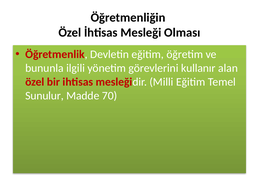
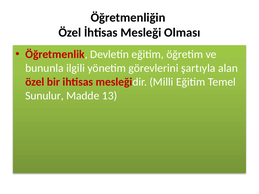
kullanır: kullanır -> şartıyla (198, 68)
70: 70 -> 13 (110, 96)
